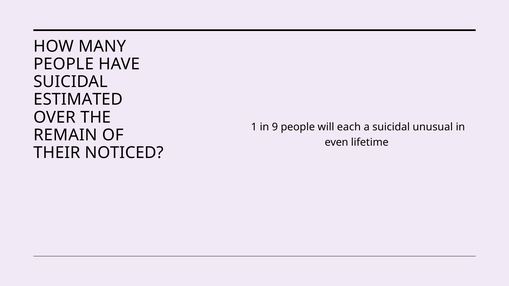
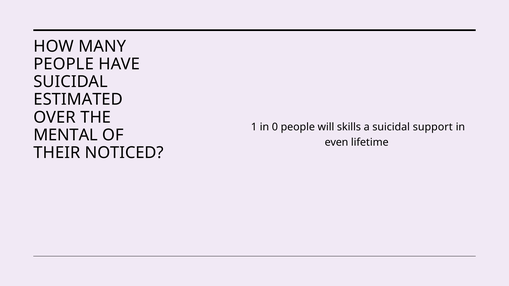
9: 9 -> 0 (275, 127)
each: each -> skills (349, 127)
unusual: unusual -> support (433, 127)
REMAIN: REMAIN -> MENTAL (66, 135)
